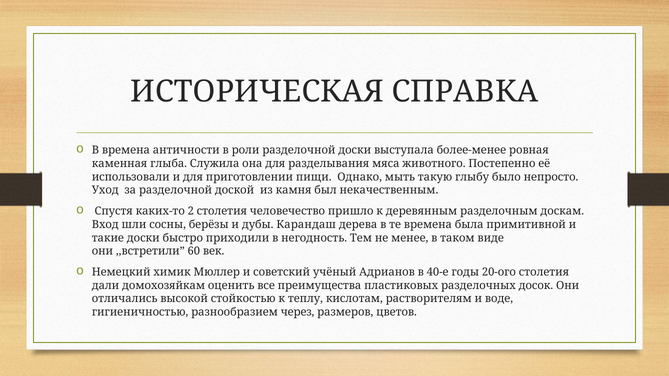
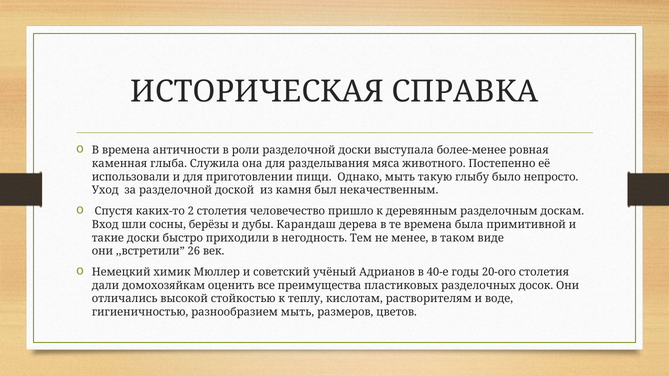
60: 60 -> 26 (194, 251)
разнообразием через: через -> мыть (297, 312)
